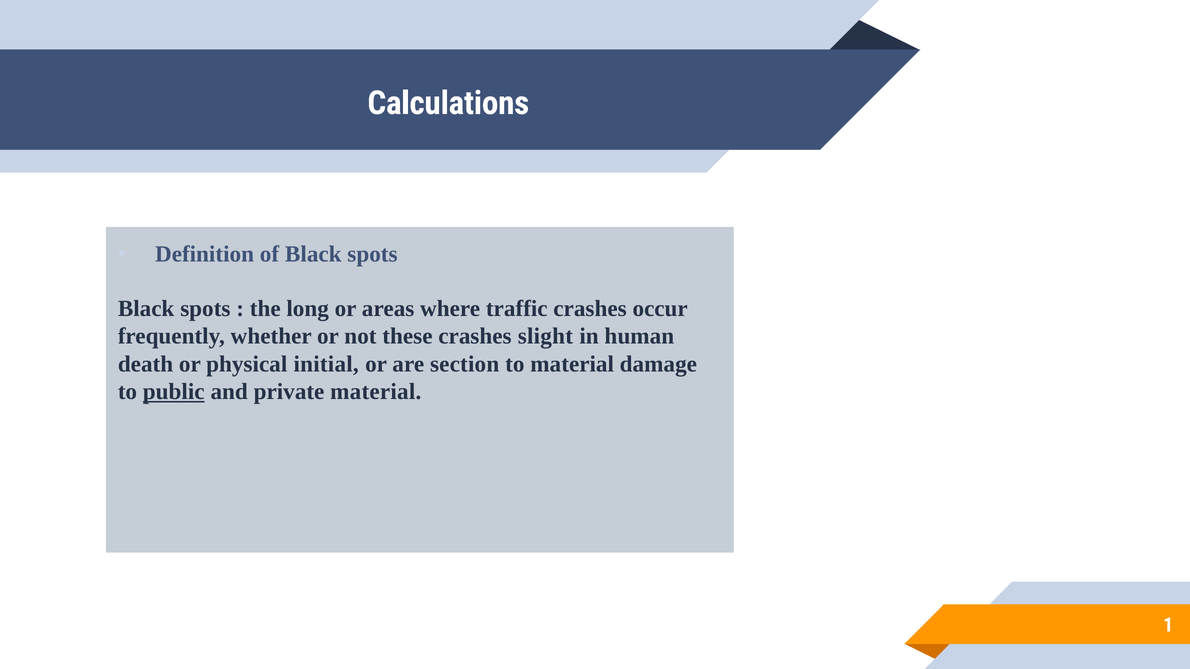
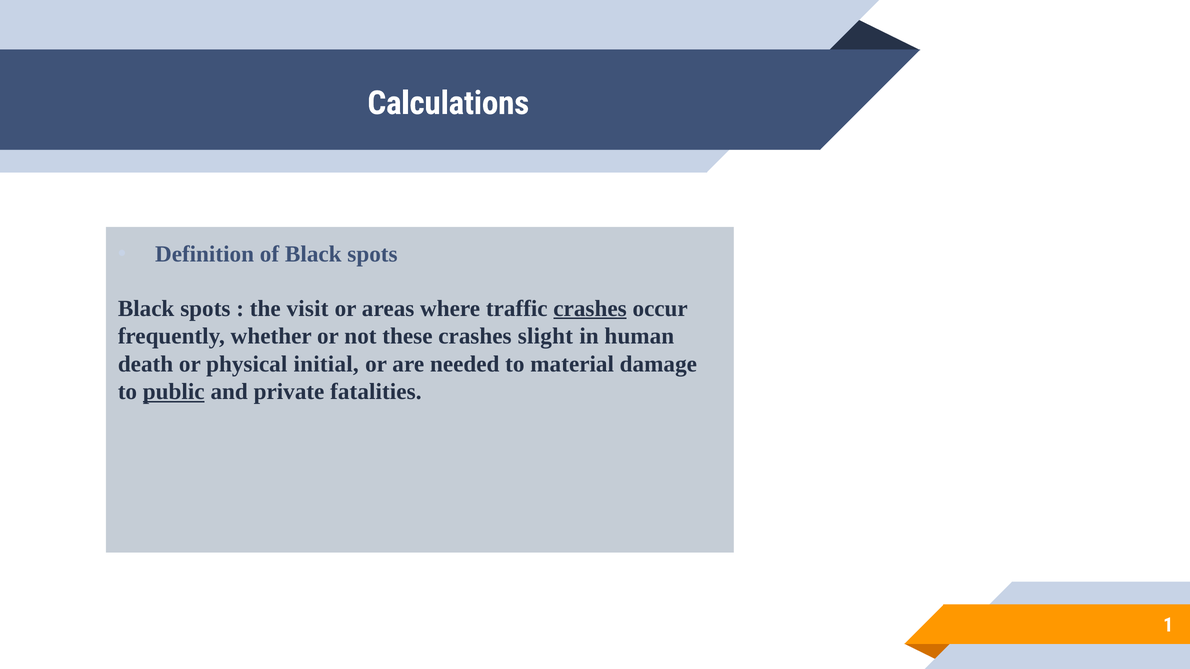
long: long -> visit (308, 309)
crashes underline: none -> present (590, 309)
section: section -> needed (465, 364)
private material: material -> fatalities (376, 392)
